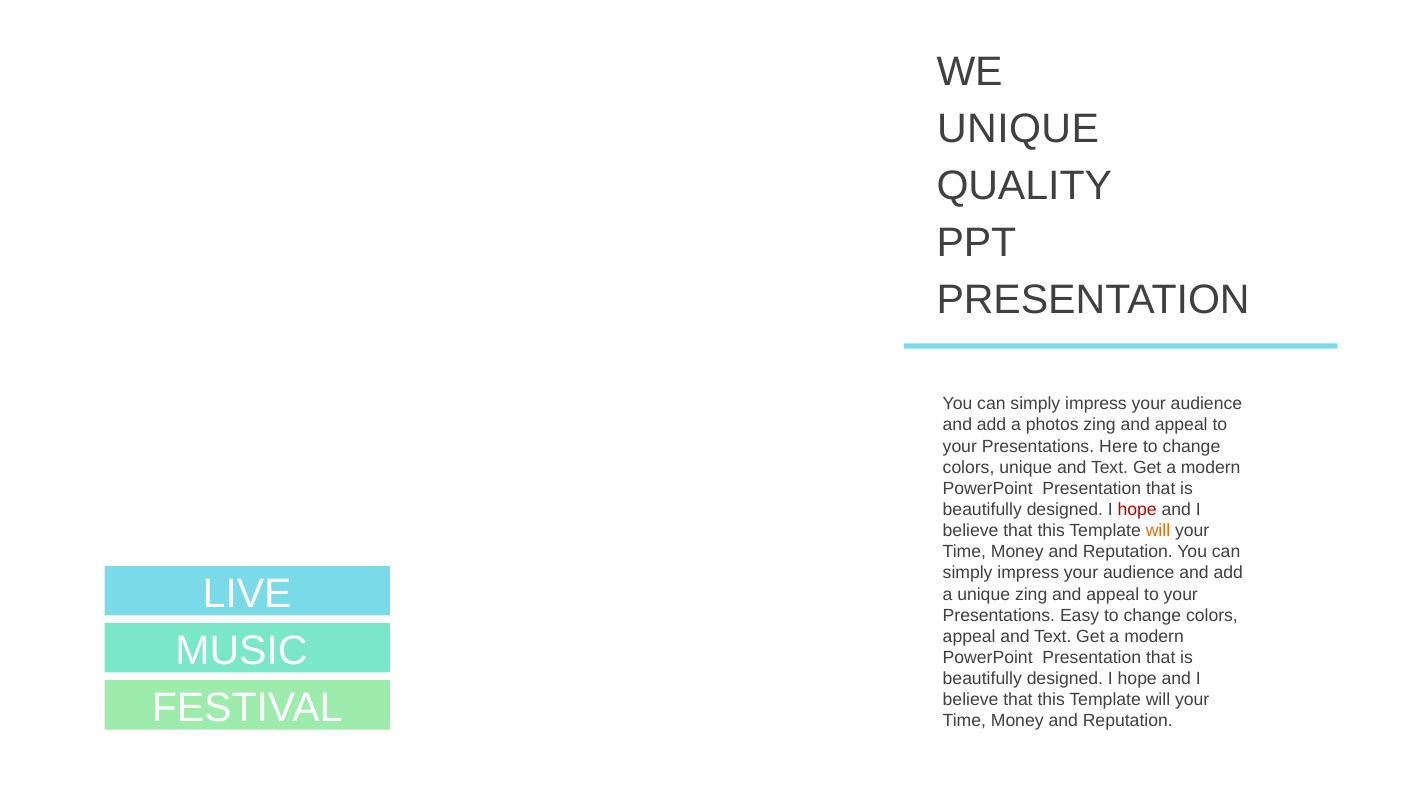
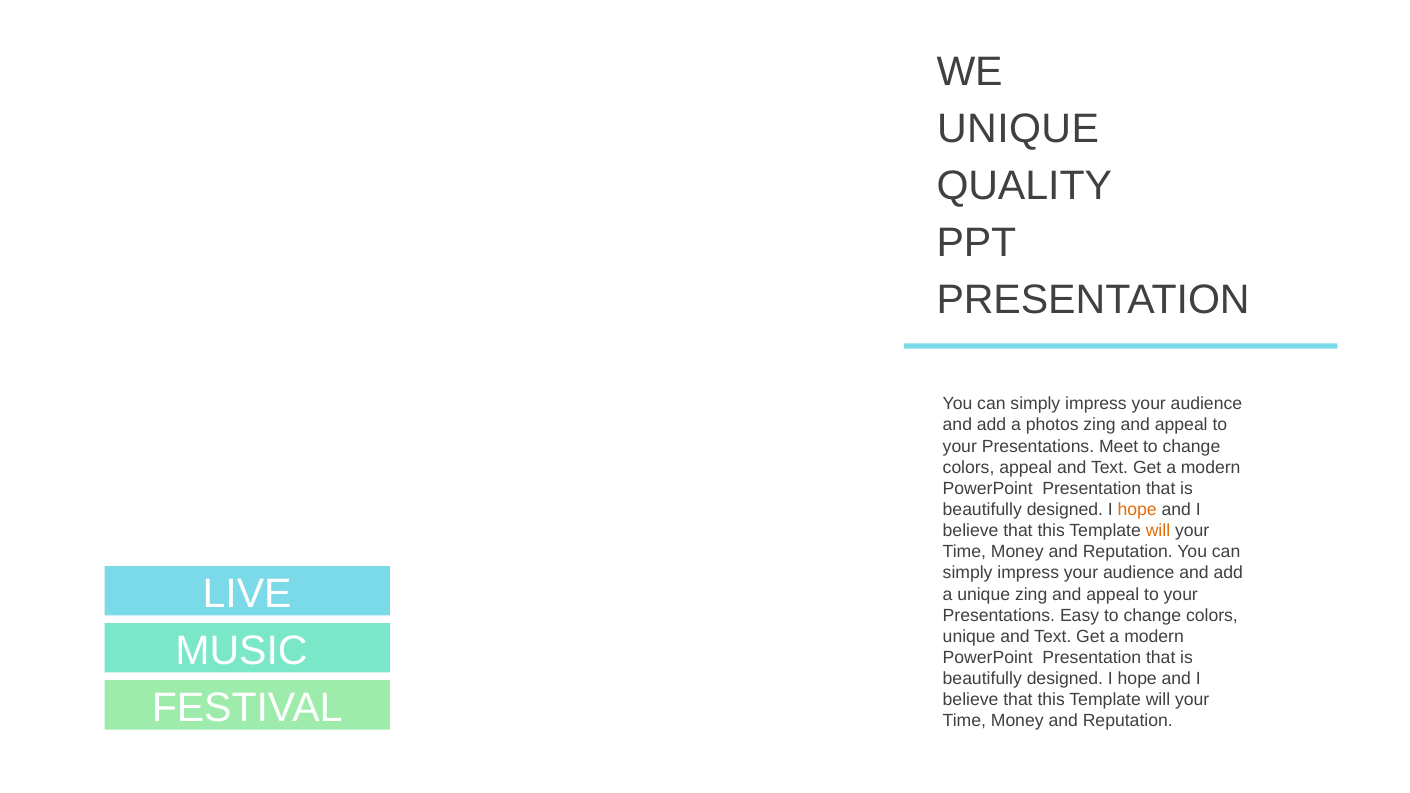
Here: Here -> Meet (1119, 446)
colors unique: unique -> appeal (1026, 467)
hope colour: red -> orange (1137, 510)
appeal: appeal -> unique (969, 637)
